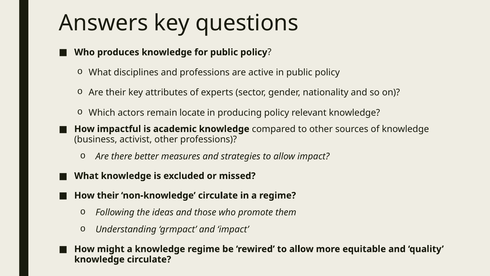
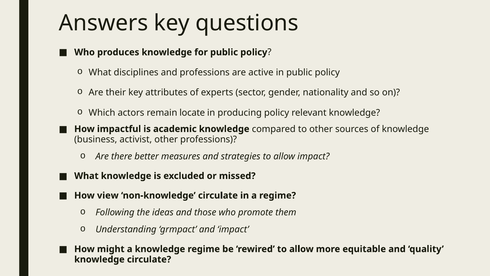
How their: their -> view (108, 195)
